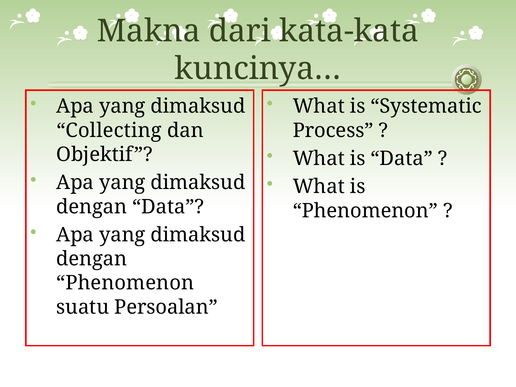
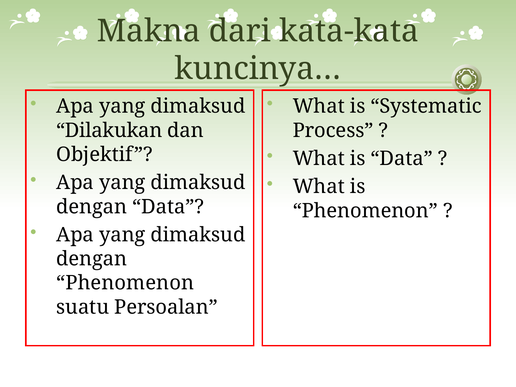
Collecting: Collecting -> Dilakukan (109, 130)
